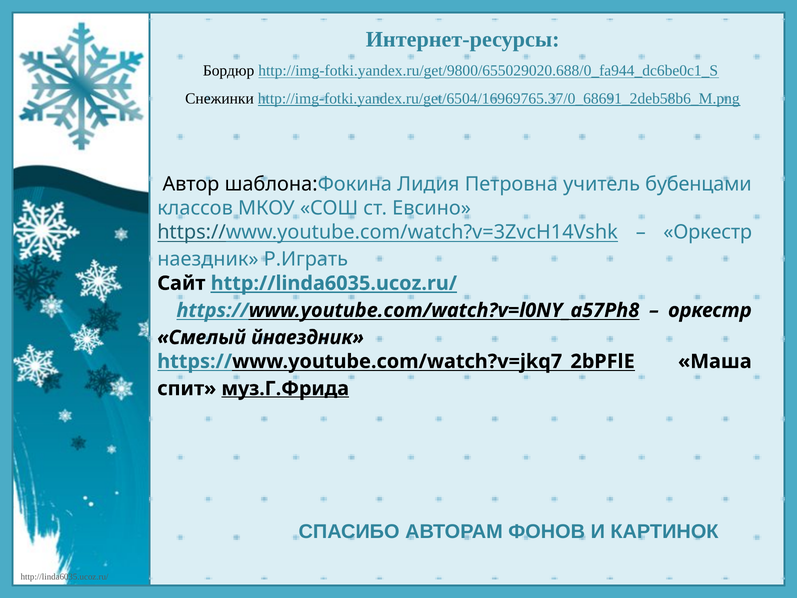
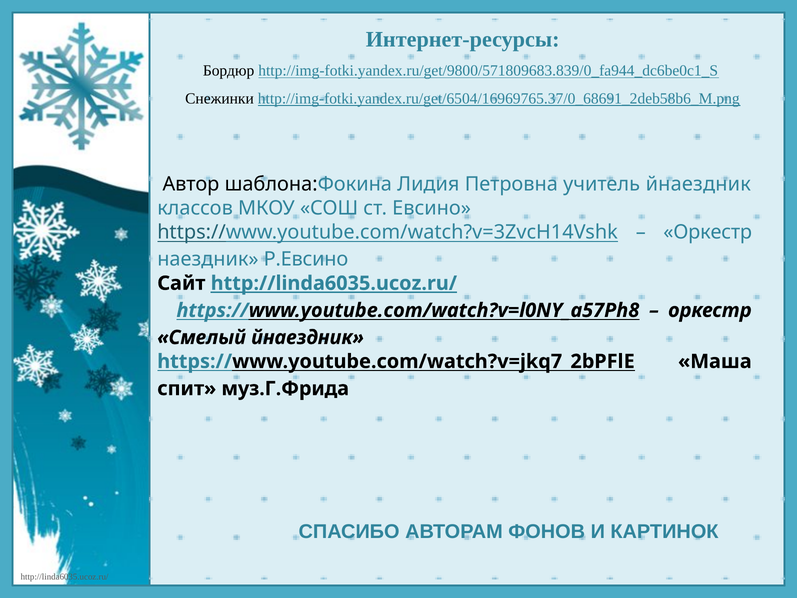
http://img-fotki.yandex.ru/get/9800/655029020.688/0_fa944_dc6be0c1_S: http://img-fotki.yandex.ru/get/9800/655029020.688/0_fa944_dc6be0c1_S -> http://img-fotki.yandex.ru/get/9800/571809683.839/0_fa944_dc6be0c1_S (488, 71)
учитель бубенцами: бубенцами -> йнаездник (698, 184)
Р.Играть: Р.Играть -> Р.Евсино (306, 259)
муз.Г.Фрида underline: present -> none (285, 388)
